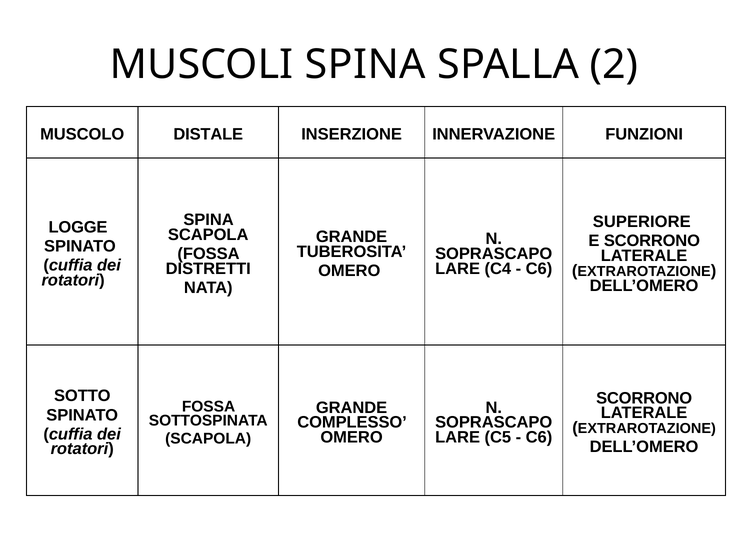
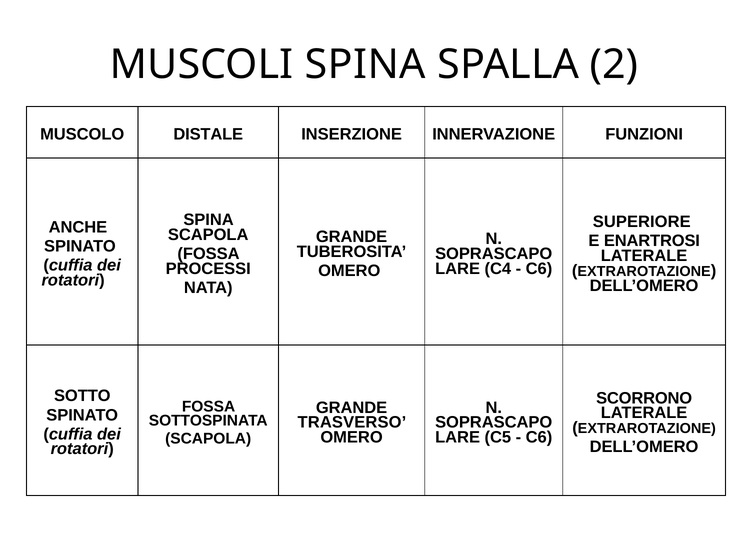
LOGGE: LOGGE -> ANCHE (78, 227)
E SCORRONO: SCORRONO -> ENARTROSI (652, 241)
DISTRETTI: DISTRETTI -> PROCESSI (208, 269)
COMPLESSO: COMPLESSO -> TRASVERSO (352, 422)
